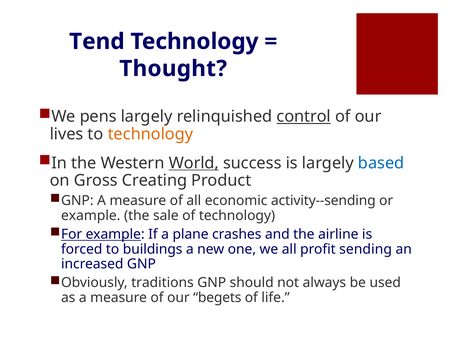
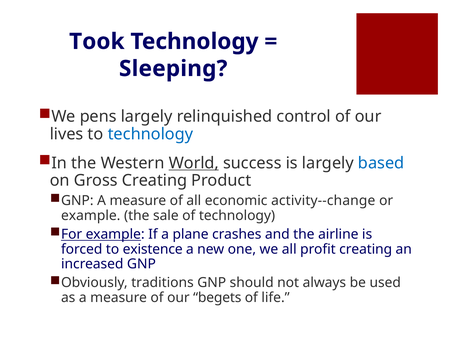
Tend: Tend -> Took (97, 41)
Thought: Thought -> Sleeping (173, 69)
control underline: present -> none (304, 116)
technology colour: orange -> blue (150, 134)
activity--sending: activity--sending -> activity--change (323, 201)
buildings: buildings -> existence (153, 249)
profit sending: sending -> creating (366, 249)
